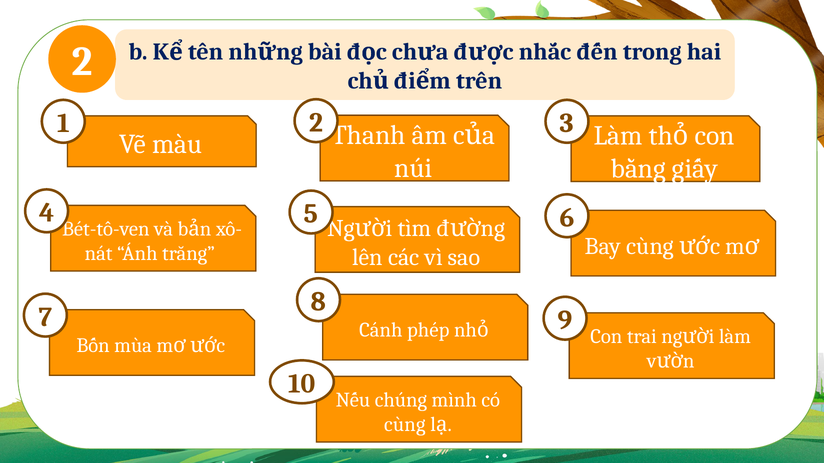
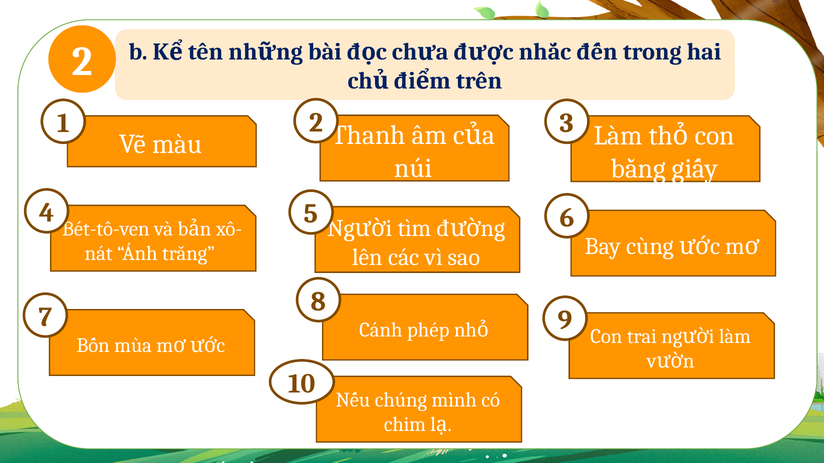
cùng: cùng -> chim (405, 425)
